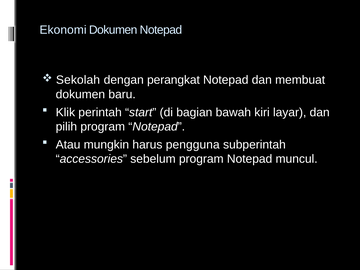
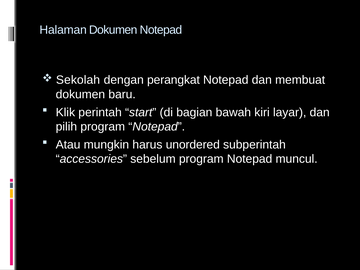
Ekonomi: Ekonomi -> Halaman (63, 30)
pengguna: pengguna -> unordered (193, 145)
